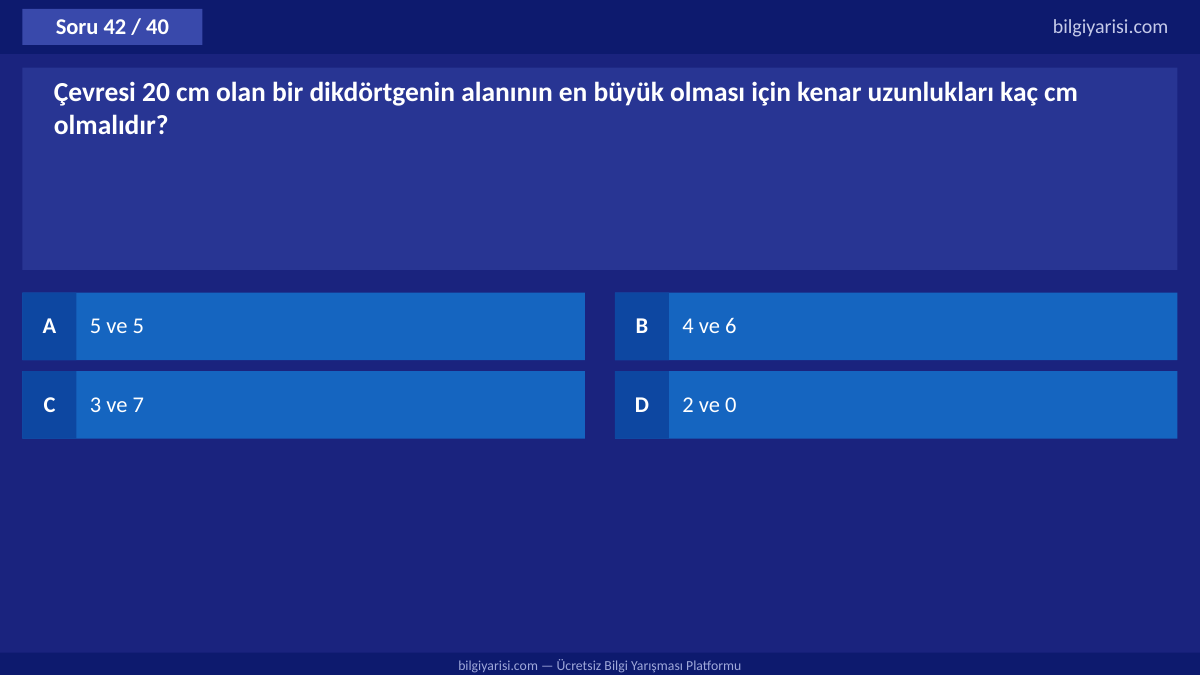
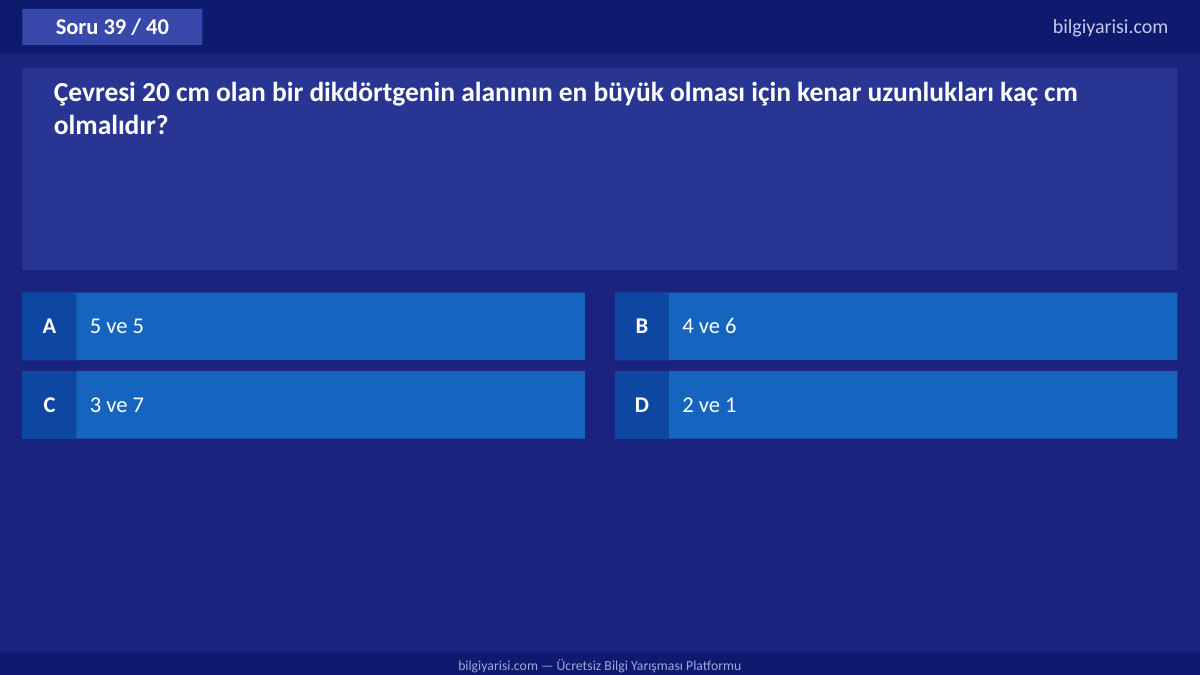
42: 42 -> 39 (115, 27)
0: 0 -> 1 (731, 405)
